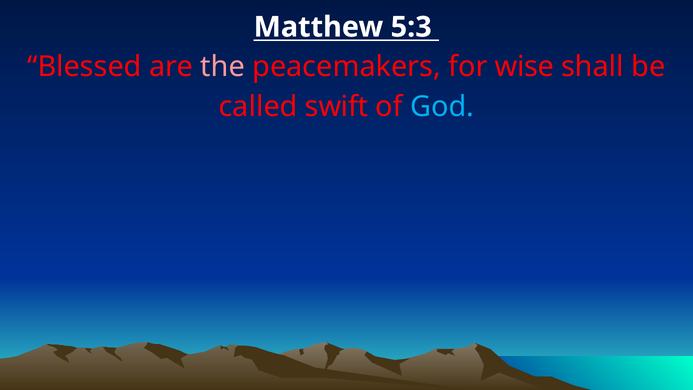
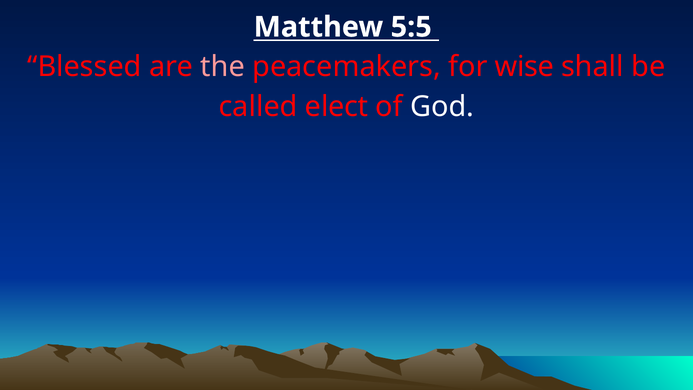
5:3: 5:3 -> 5:5 (411, 27)
swift: swift -> elect (337, 107)
God colour: light blue -> white (442, 107)
